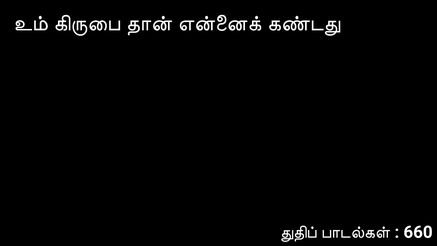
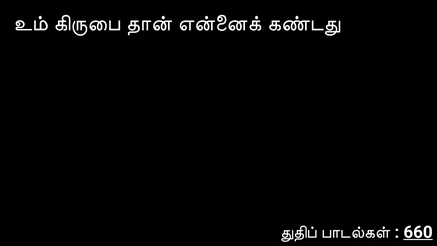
660 underline: none -> present (418, 232)
